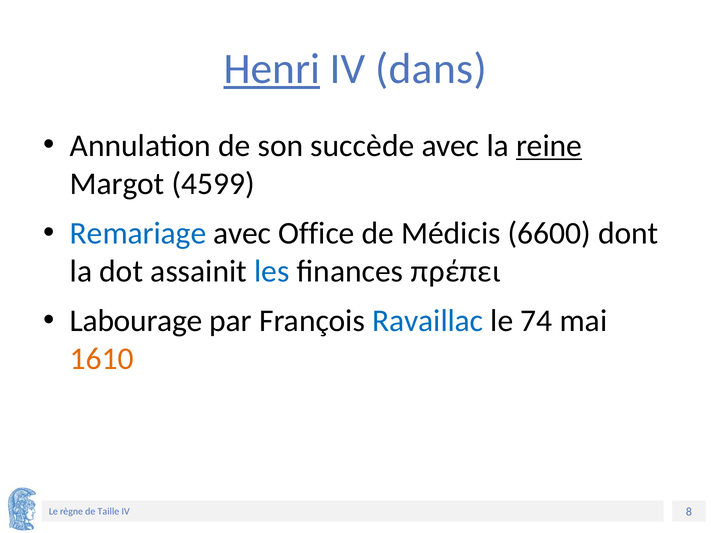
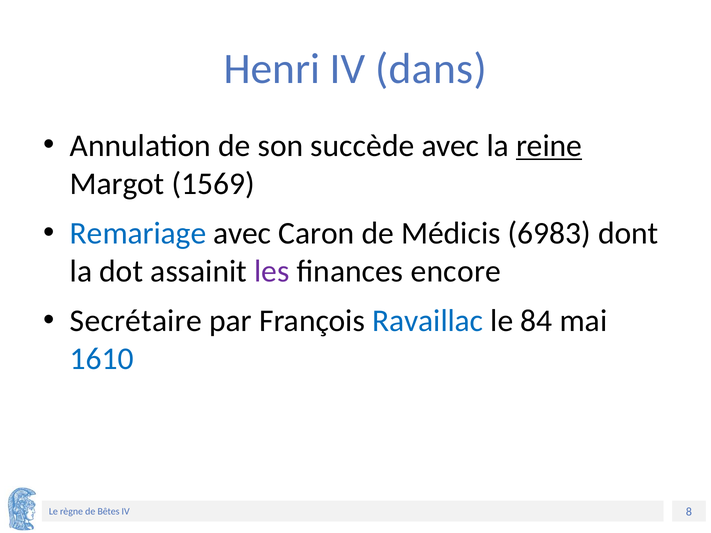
Henri underline: present -> none (272, 69)
4599: 4599 -> 1569 (213, 184)
Office: Office -> Caron (316, 233)
6600: 6600 -> 6983 (549, 233)
les colour: blue -> purple (272, 271)
πρέπει: πρέπει -> encore (456, 271)
Labourage: Labourage -> Secrétaire (136, 321)
74: 74 -> 84 (536, 321)
1610 colour: orange -> blue (102, 359)
Taille: Taille -> Bêtes (109, 512)
